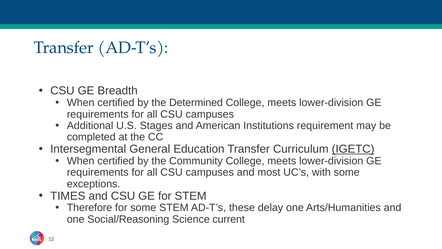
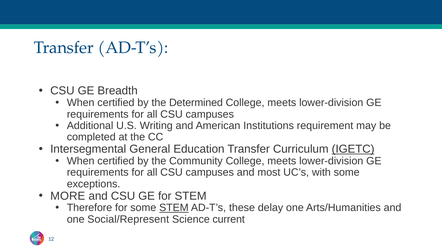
Stages: Stages -> Writing (156, 125)
TIMES: TIMES -> MORE (68, 196)
STEM underline: none -> present (174, 208)
Social/Reasoning: Social/Reasoning -> Social/Represent (128, 219)
